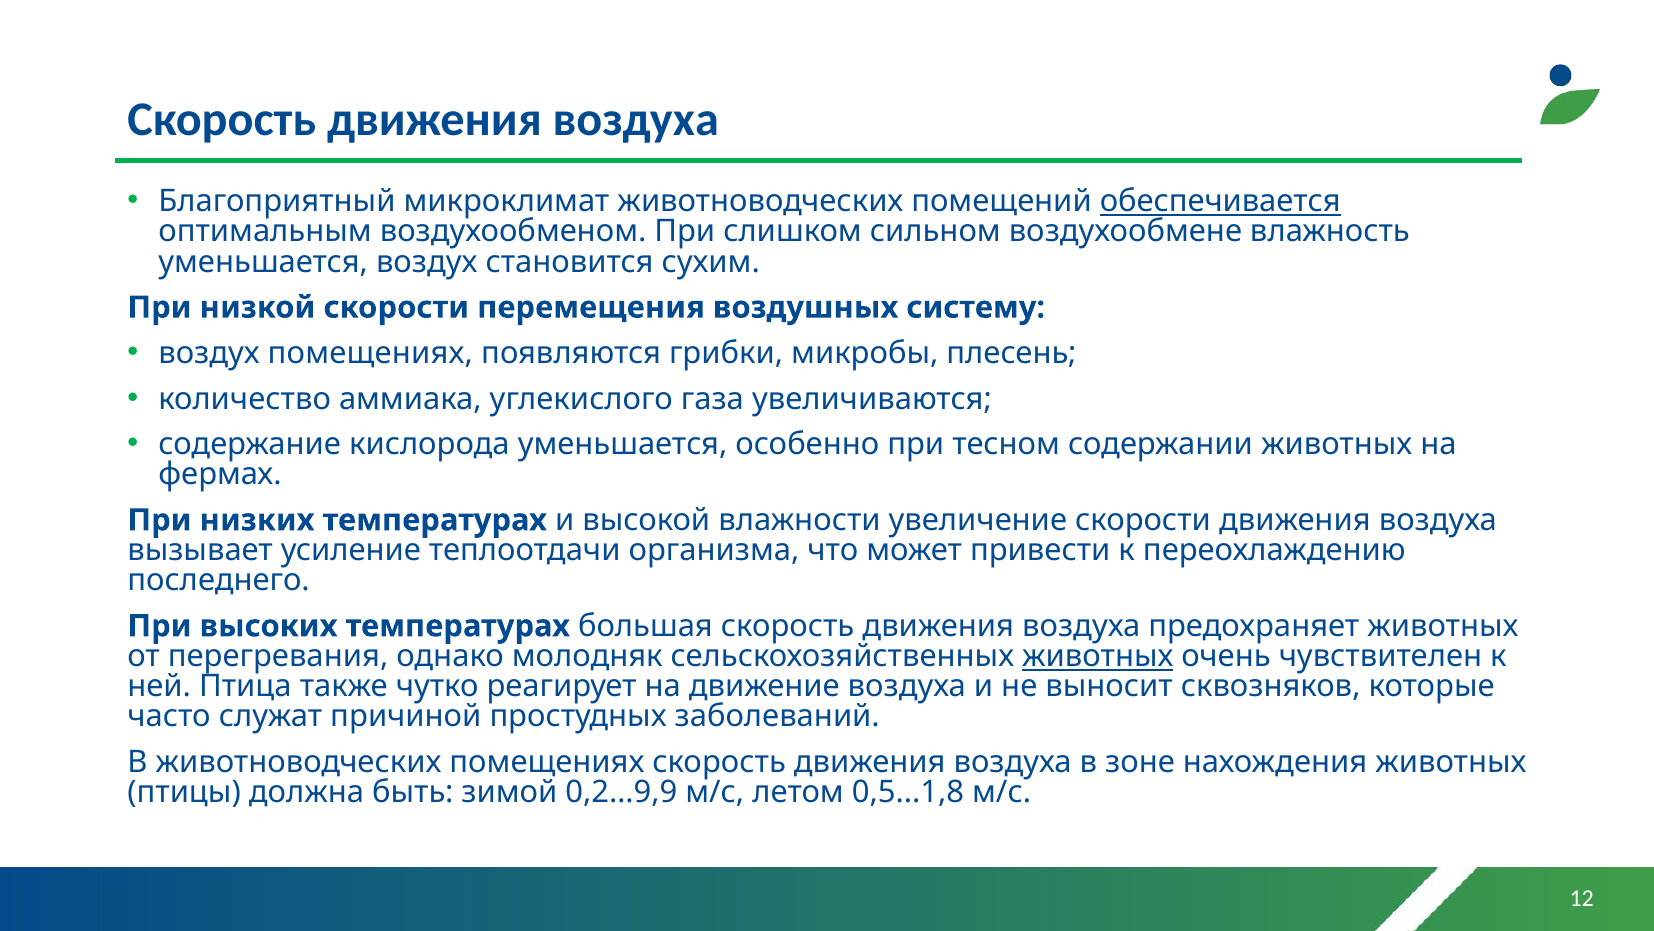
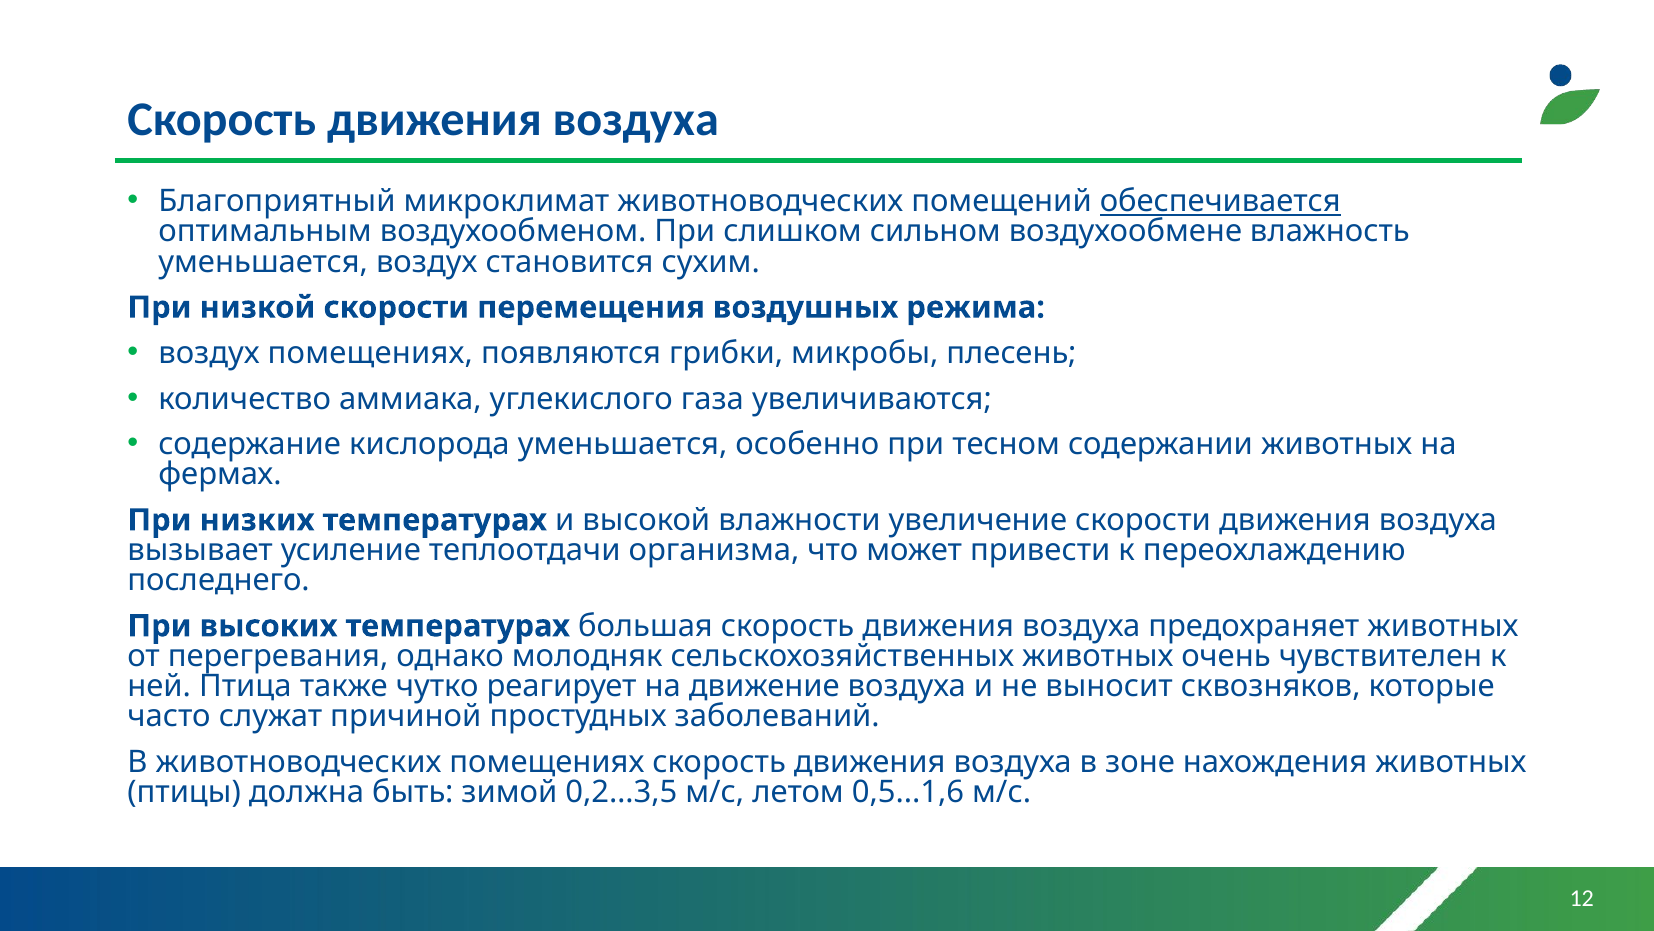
систему: систему -> режима (976, 307)
животных underline: present -> none (1098, 656)
0,2…9,9: 0,2…9,9 -> 0,2…3,5 (621, 792)
0,5...1,8: 0,5...1,8 -> 0,5...1,6 (908, 792)
